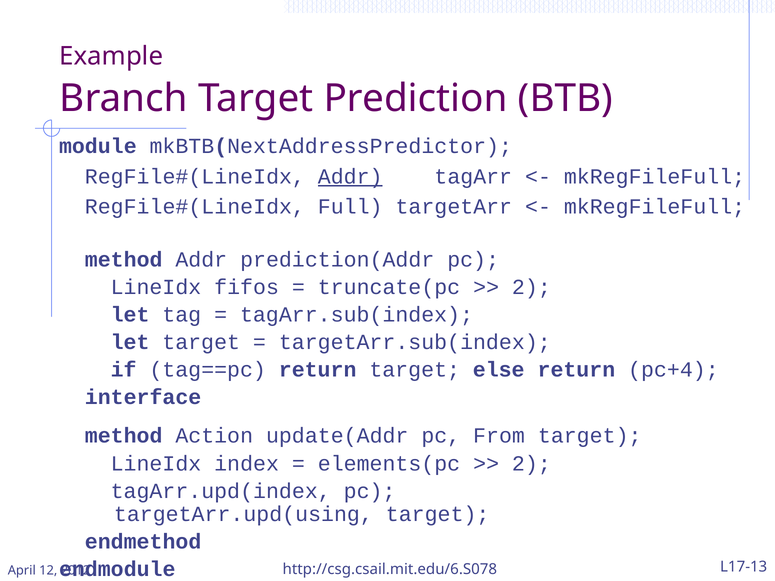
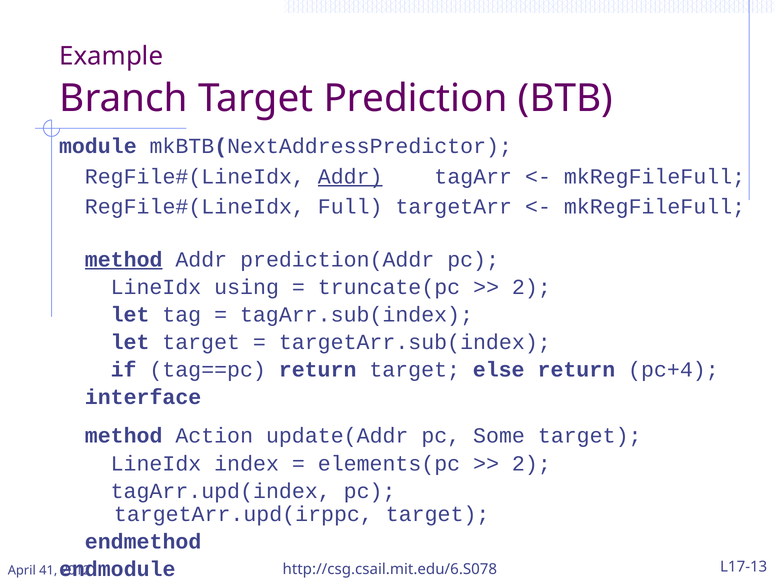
method underline: none -> present (124, 260)
fifos: fifos -> using (247, 287)
From: From -> Some (499, 436)
targetArr.upd(using: targetArr.upd(using -> targetArr.upd(irppc (243, 514)
12: 12 -> 41 (48, 570)
